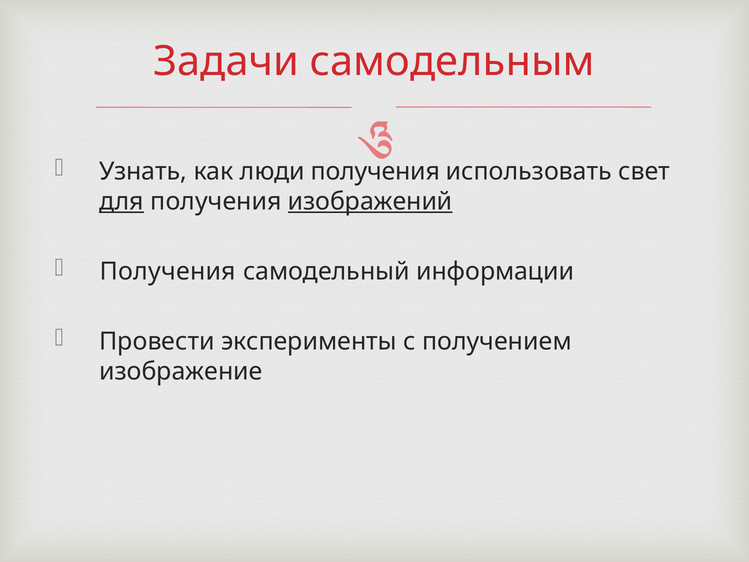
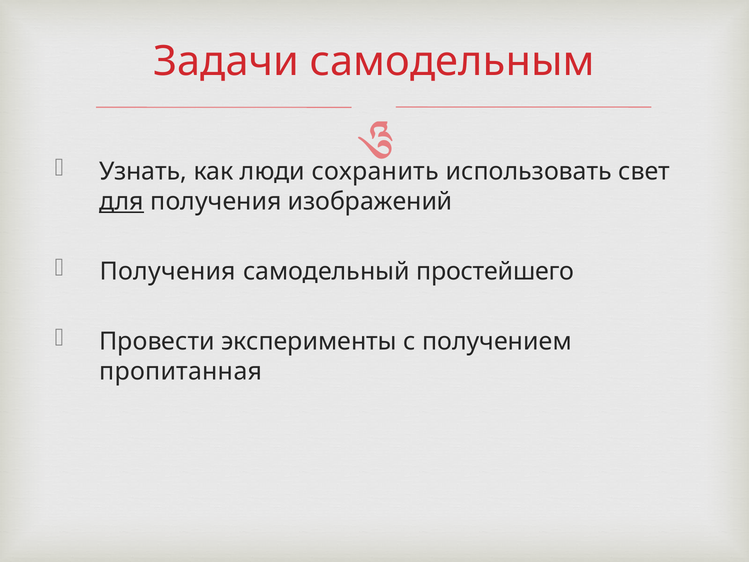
люди получения: получения -> сохранить (375, 172)
изображений underline: present -> none (370, 202)
информации: информации -> простейшего (495, 271)
изображение: изображение -> пропитанная (181, 371)
